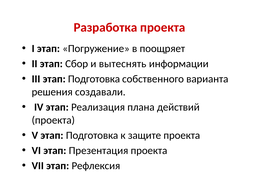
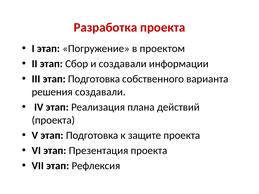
поощряет: поощряет -> проектом (162, 49)
и вытеснять: вытеснять -> создавали (123, 64)
